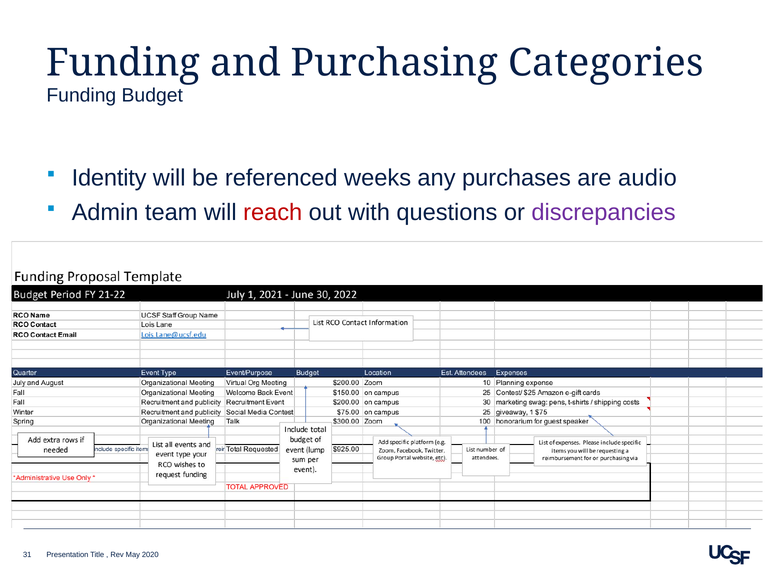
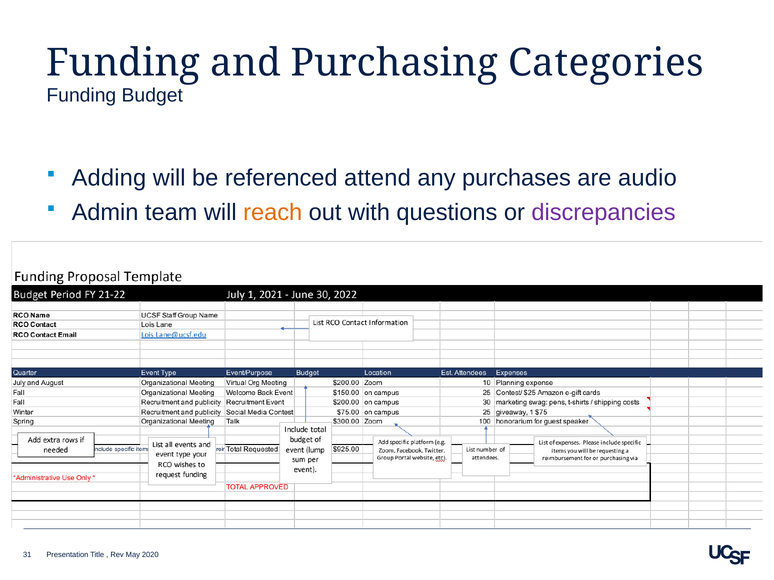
Identity: Identity -> Adding (109, 178)
weeks: weeks -> attend (377, 178)
reach colour: red -> orange (273, 213)
